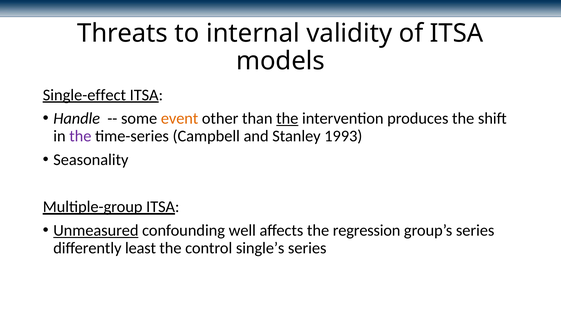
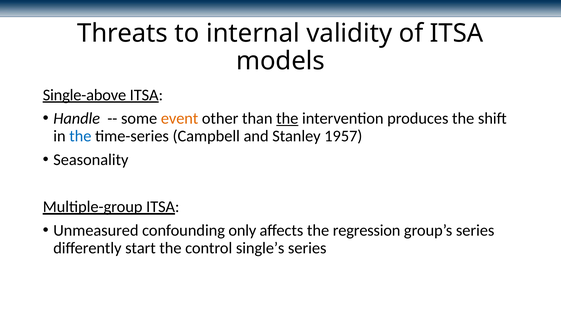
Single-effect: Single-effect -> Single-above (84, 95)
the colour: purple -> blue (80, 136)
1993: 1993 -> 1957 (343, 136)
Unmeasured underline: present -> none (96, 230)
well: well -> only (242, 230)
least: least -> start (140, 248)
